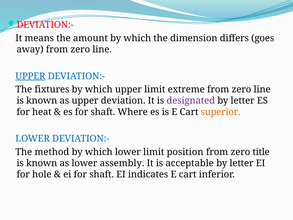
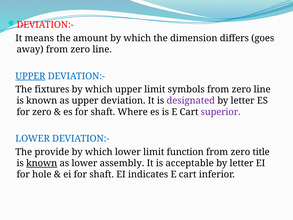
extreme: extreme -> symbols (186, 89)
for heat: heat -> zero (42, 112)
superior colour: orange -> purple (221, 112)
method: method -> provide (52, 152)
position: position -> function (185, 152)
known underline: none -> present (42, 163)
